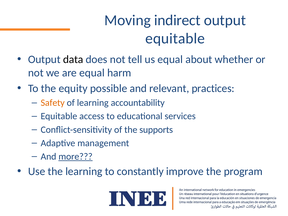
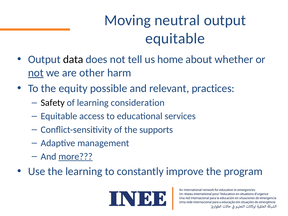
indirect: indirect -> neutral (177, 20)
us equal: equal -> home (170, 59)
not underline: none -> present (36, 73)
are equal: equal -> other (92, 73)
Safety colour: orange -> black (53, 103)
accountability: accountability -> consideration (138, 103)
